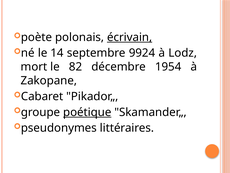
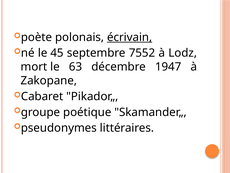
14: 14 -> 45 (57, 53)
9924: 9924 -> 7552 (142, 53)
82: 82 -> 63 (76, 67)
1954: 1954 -> 1947 (168, 67)
poétique underline: present -> none (87, 112)
